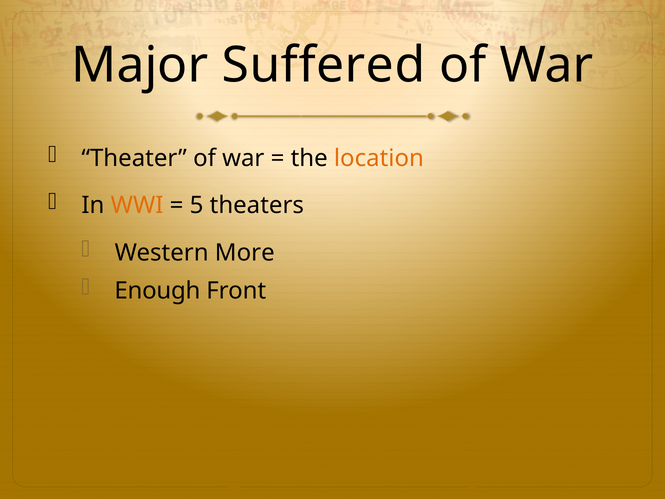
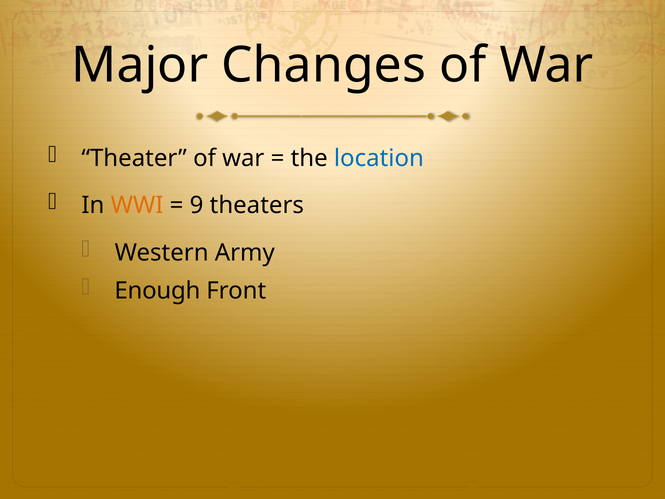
Suffered: Suffered -> Changes (324, 65)
location colour: orange -> blue (379, 158)
5: 5 -> 9 (197, 205)
More: More -> Army (245, 253)
